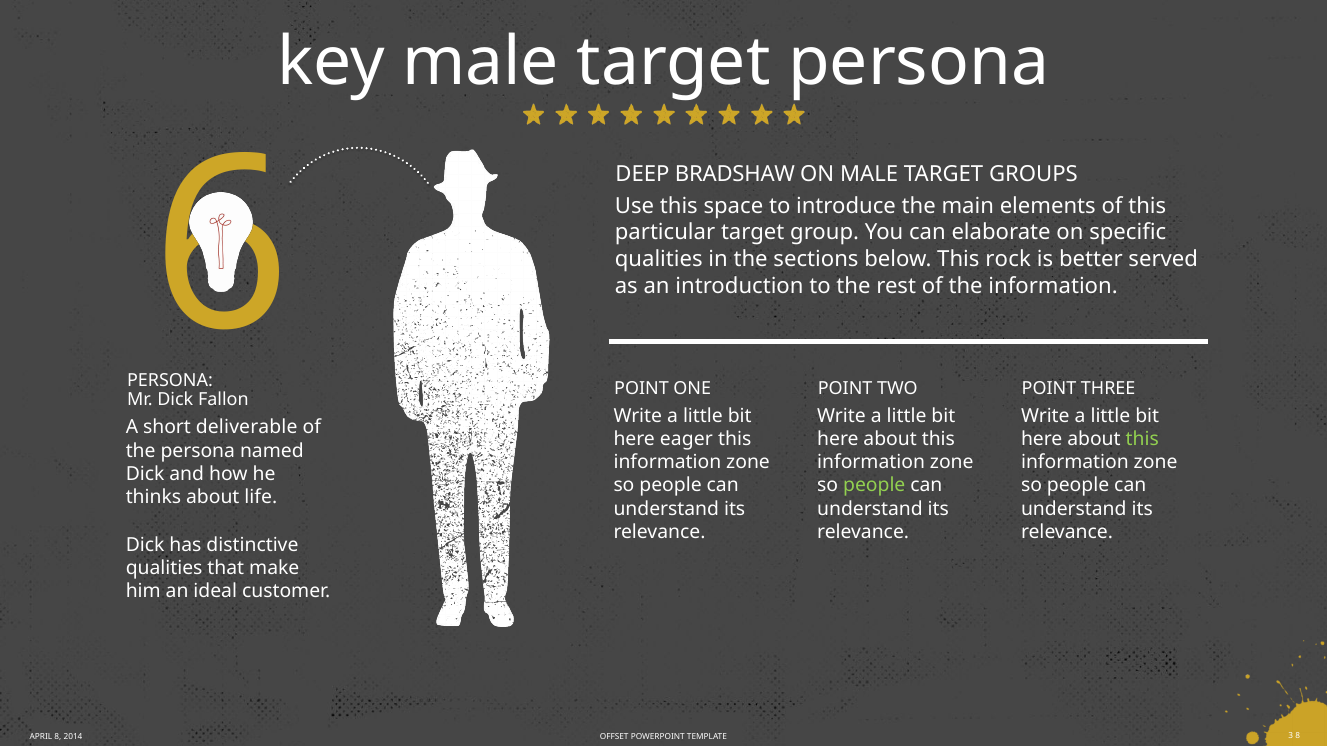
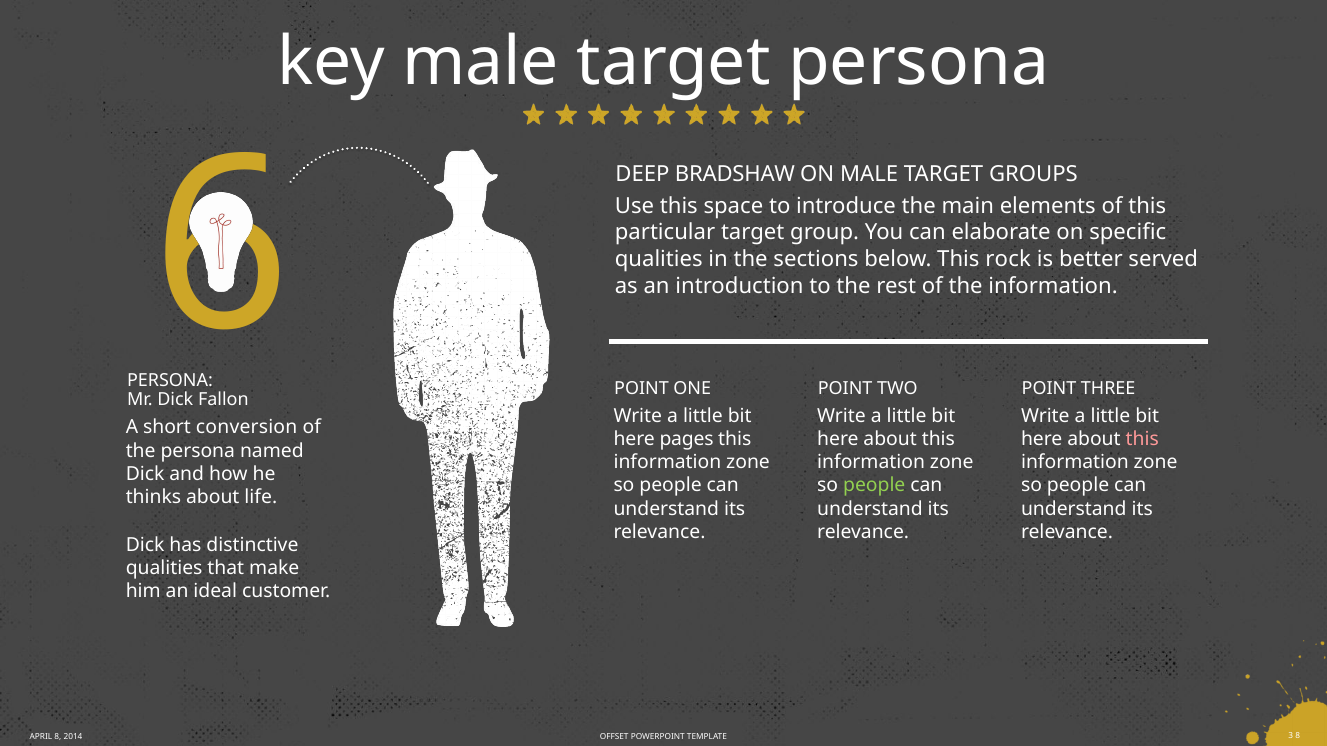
deliverable: deliverable -> conversion (247, 428)
eager: eager -> pages (687, 439)
this colour: light green -> pink (1142, 439)
